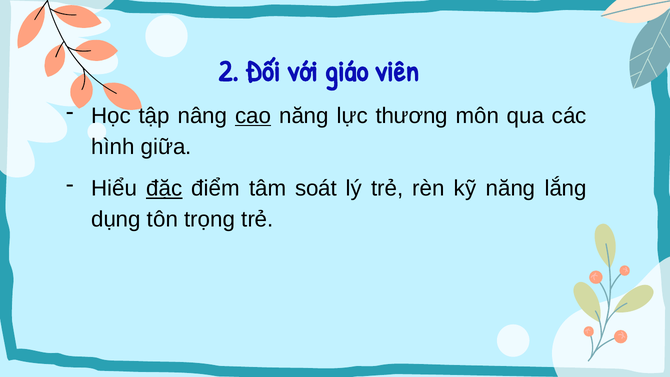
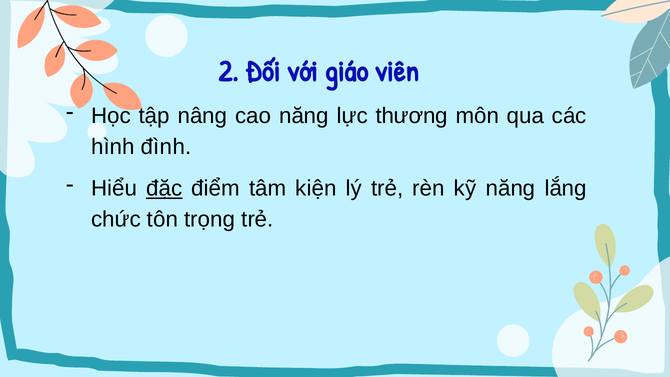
cao underline: present -> none (253, 116)
giữa: giữa -> đình (166, 147)
soát: soát -> kiện (316, 189)
dụng: dụng -> chức (116, 219)
